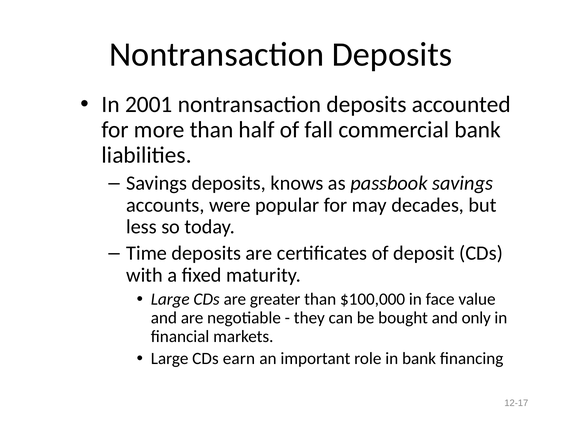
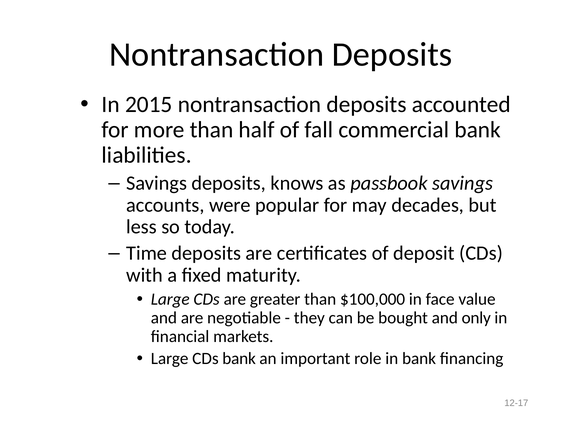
2001: 2001 -> 2015 (149, 104)
CDs earn: earn -> bank (239, 358)
